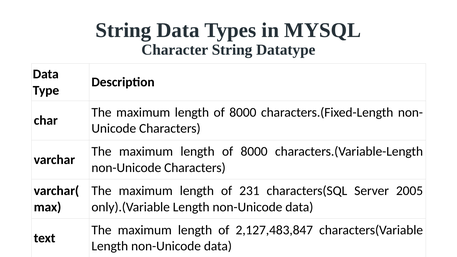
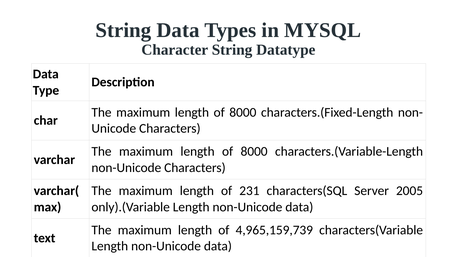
2,127,483,847: 2,127,483,847 -> 4,965,159,739 (274, 230)
